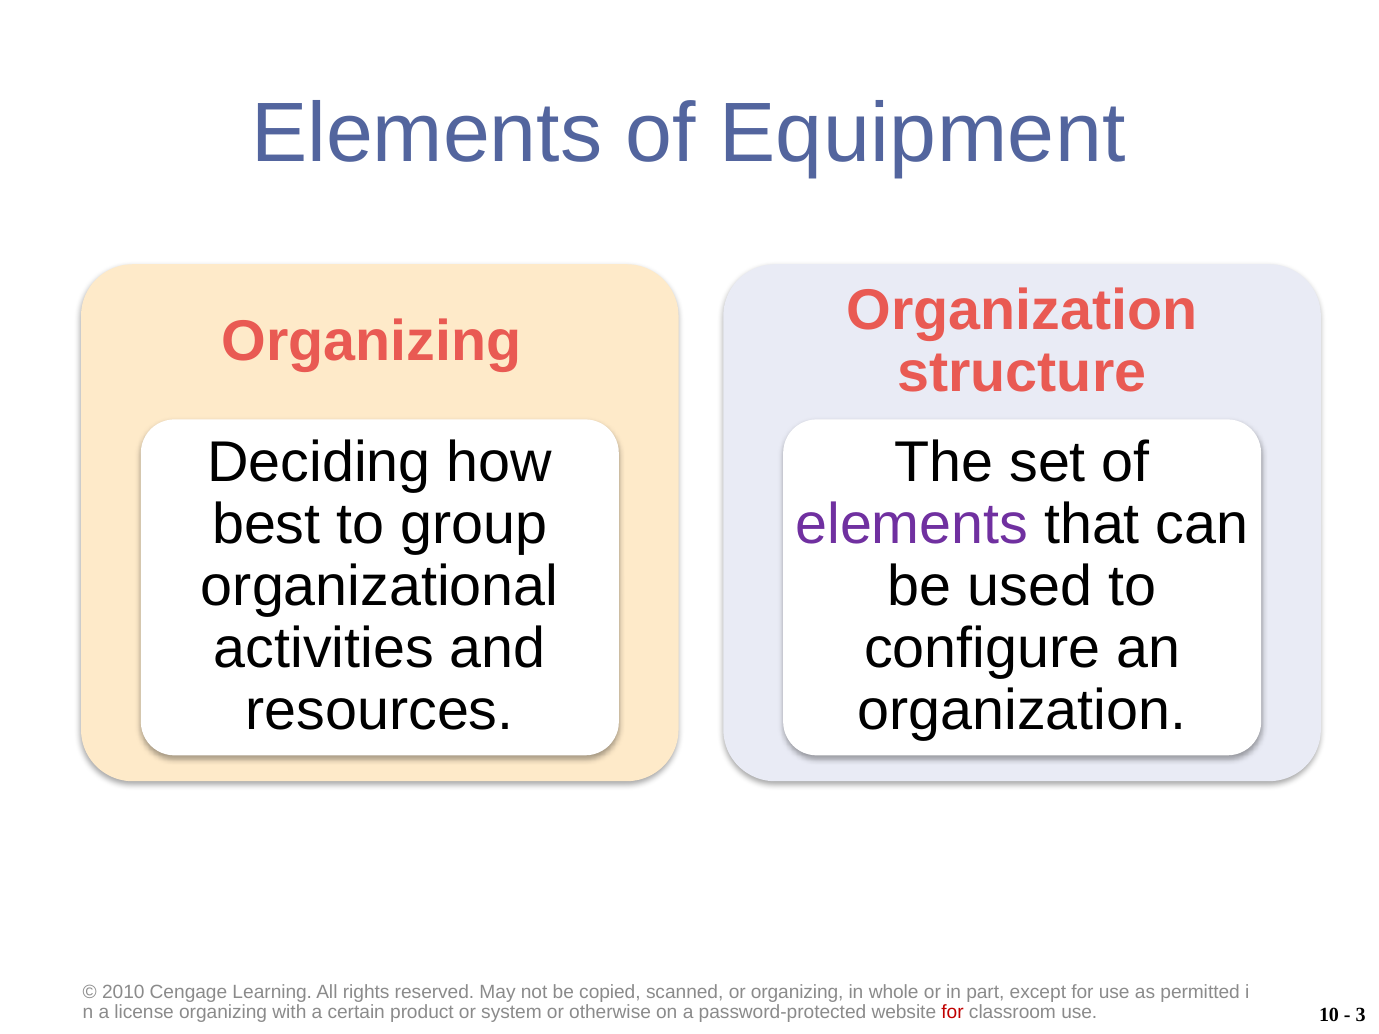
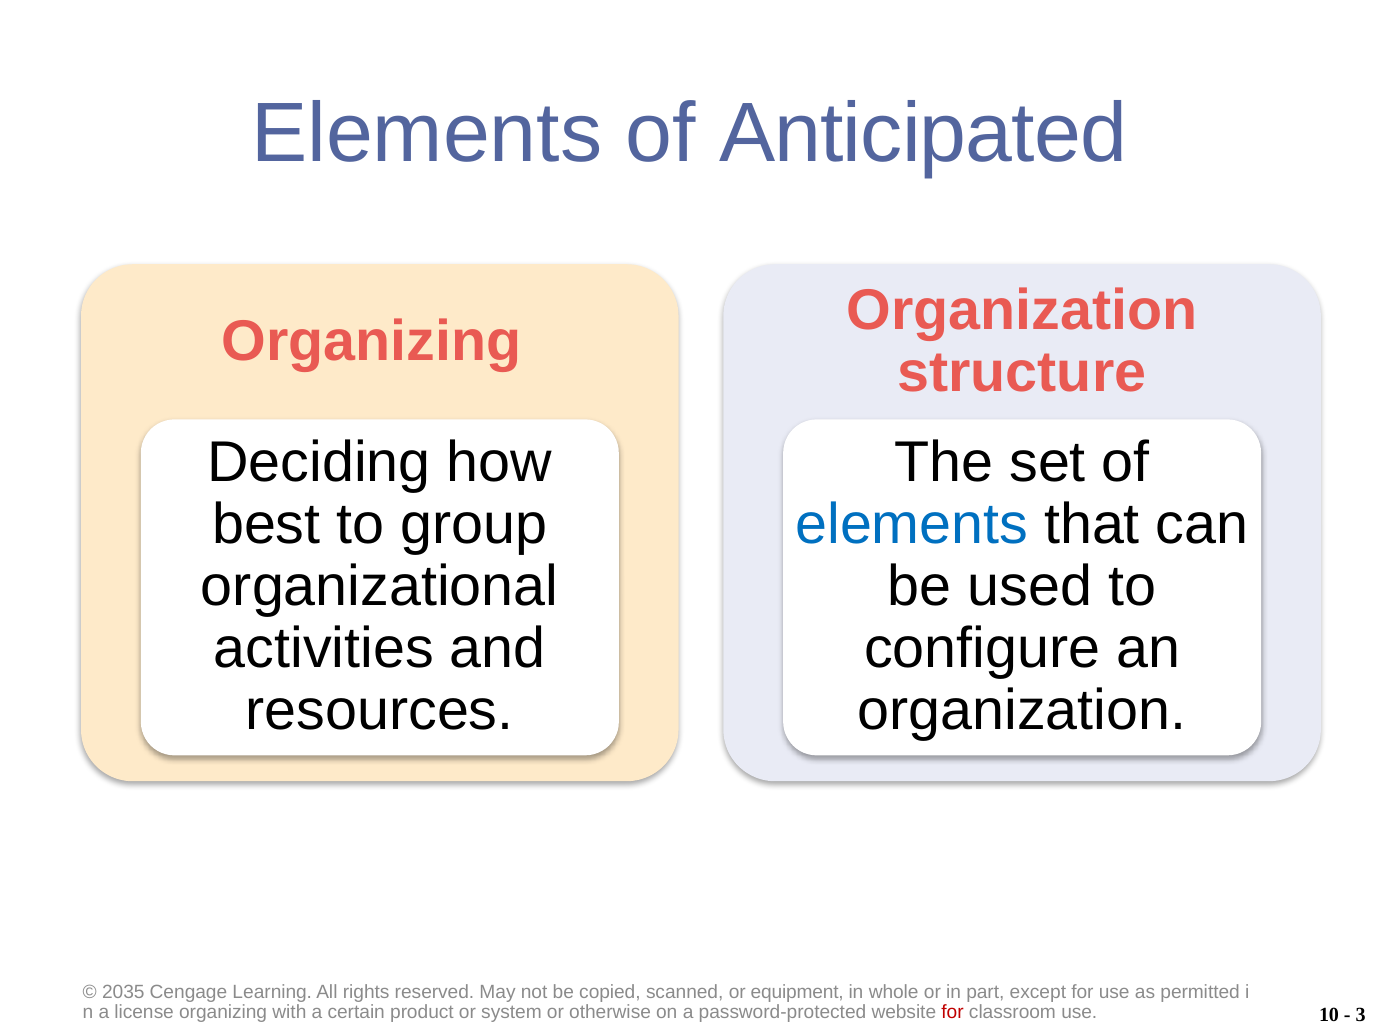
Equipment: Equipment -> Anticipated (923, 133)
elements colour: purple -> blue (912, 525)
2010: 2010 -> 2035 (123, 993)
or organizing: organizing -> equipment (797, 993)
